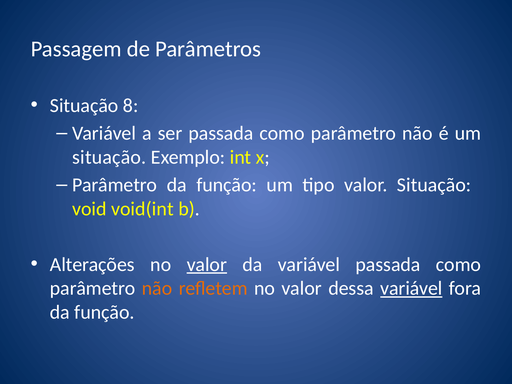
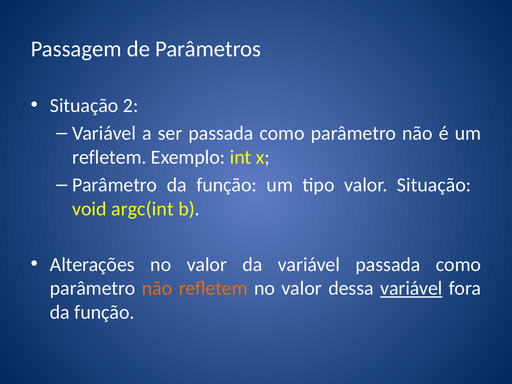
8: 8 -> 2 (131, 105)
situação: situação -> refletem (109, 157)
void(int: void(int -> argc(int (142, 209)
valor underline: present -> none (207, 265)
